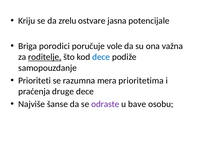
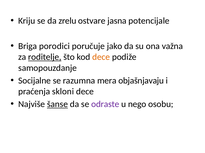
vole: vole -> jako (115, 46)
dece colour: blue -> orange (101, 57)
Prioriteti: Prioriteti -> Socijalne (35, 81)
prioritetima: prioritetima -> objašnjavaju (141, 81)
druge: druge -> skloni (63, 92)
šanse underline: none -> present (57, 105)
bave: bave -> nego (137, 105)
